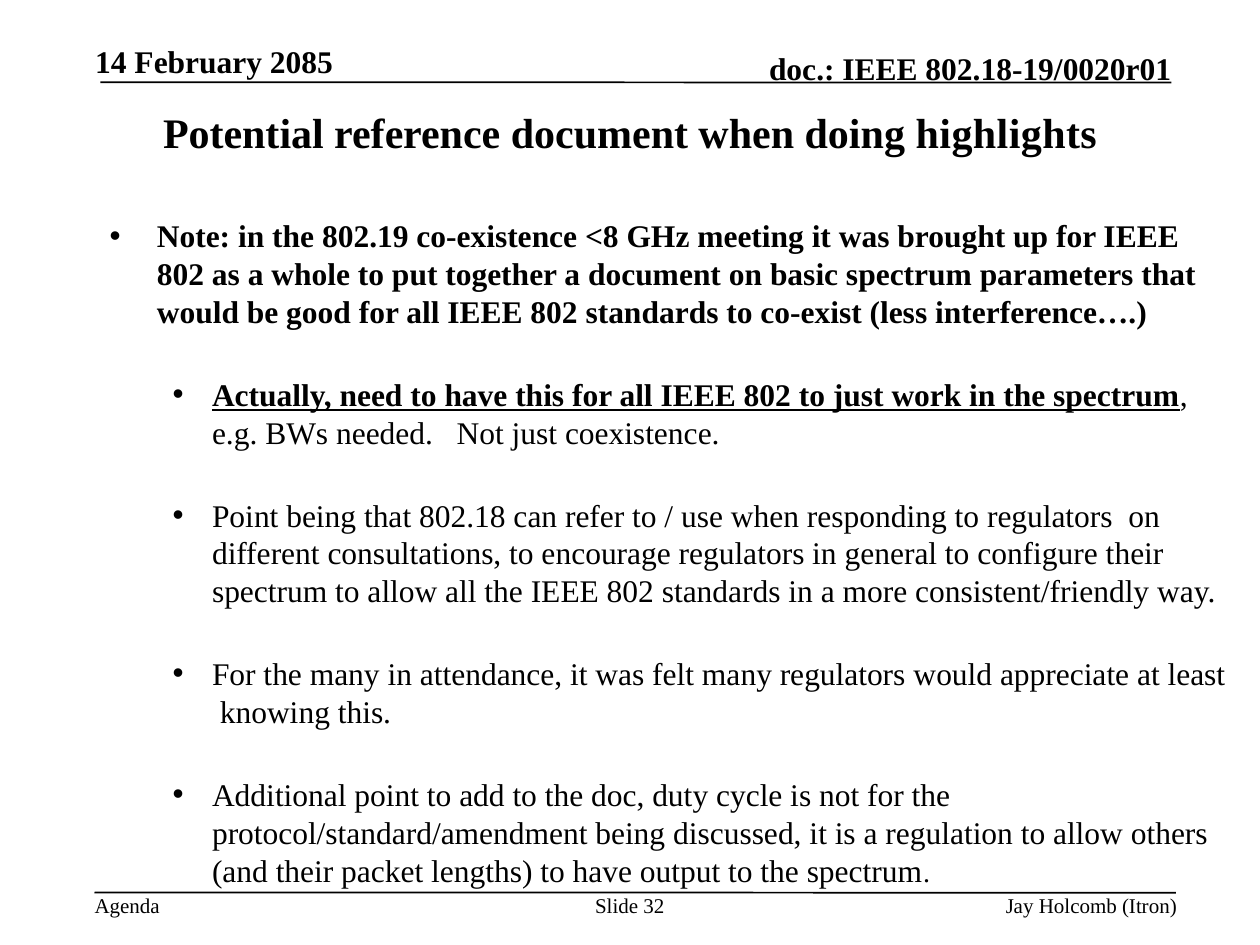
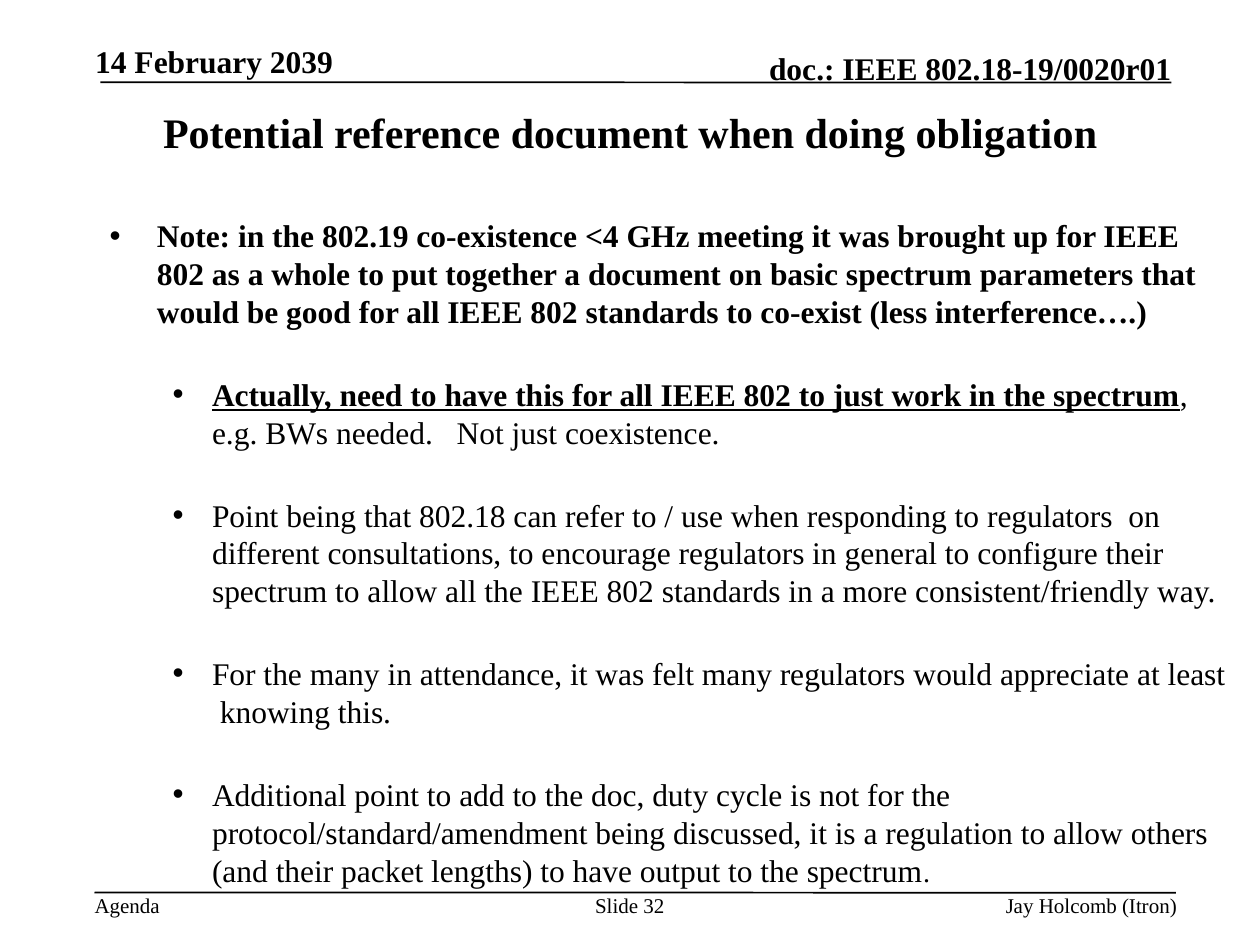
2085: 2085 -> 2039 (301, 63)
highlights: highlights -> obligation (1006, 135)
<8: <8 -> <4 (602, 237)
